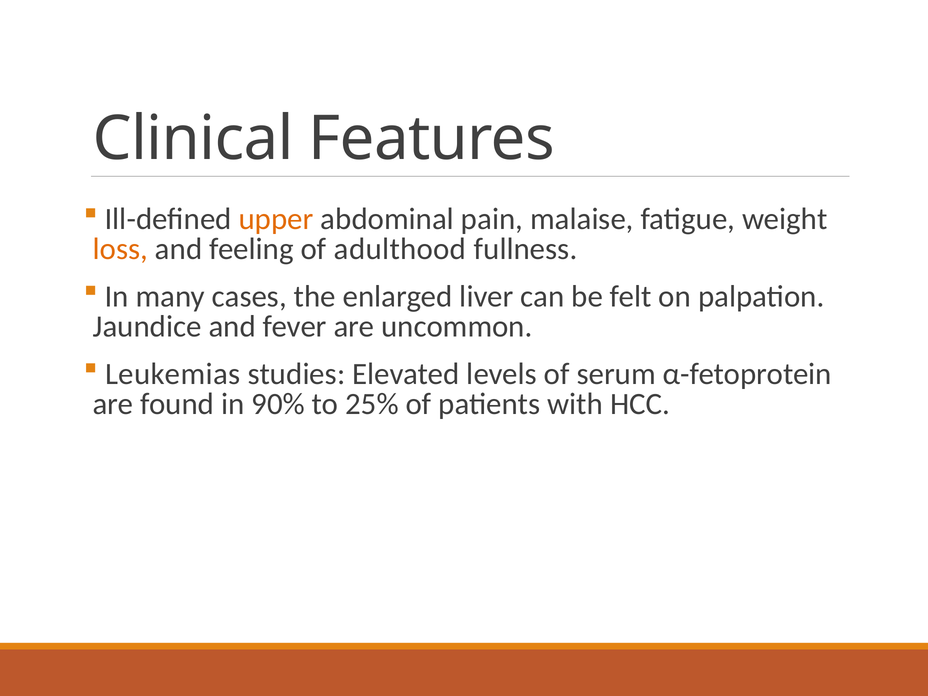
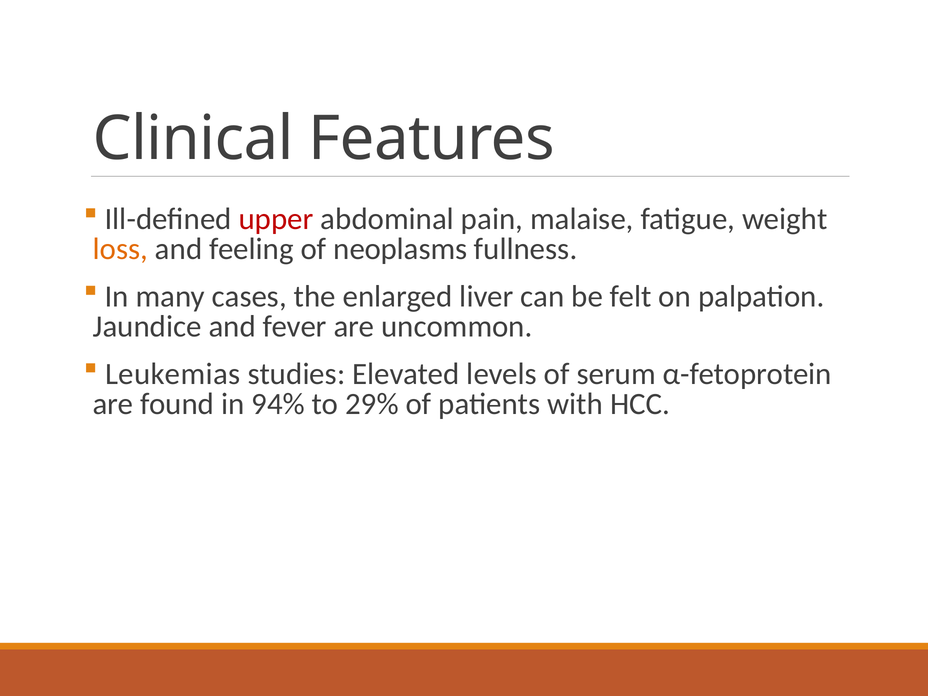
upper colour: orange -> red (276, 219)
adulthood: adulthood -> neoplasms (400, 249)
90%: 90% -> 94% (278, 404)
25%: 25% -> 29% (372, 404)
